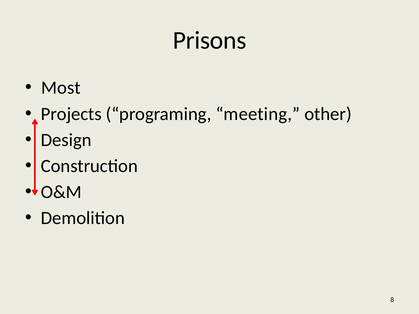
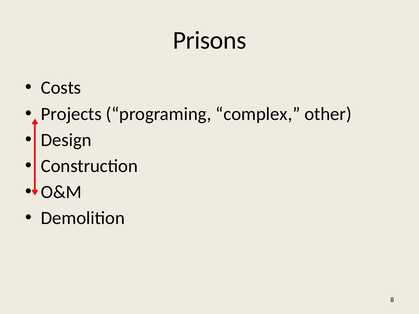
Most: Most -> Costs (61, 88)
meeting: meeting -> complex (258, 114)
